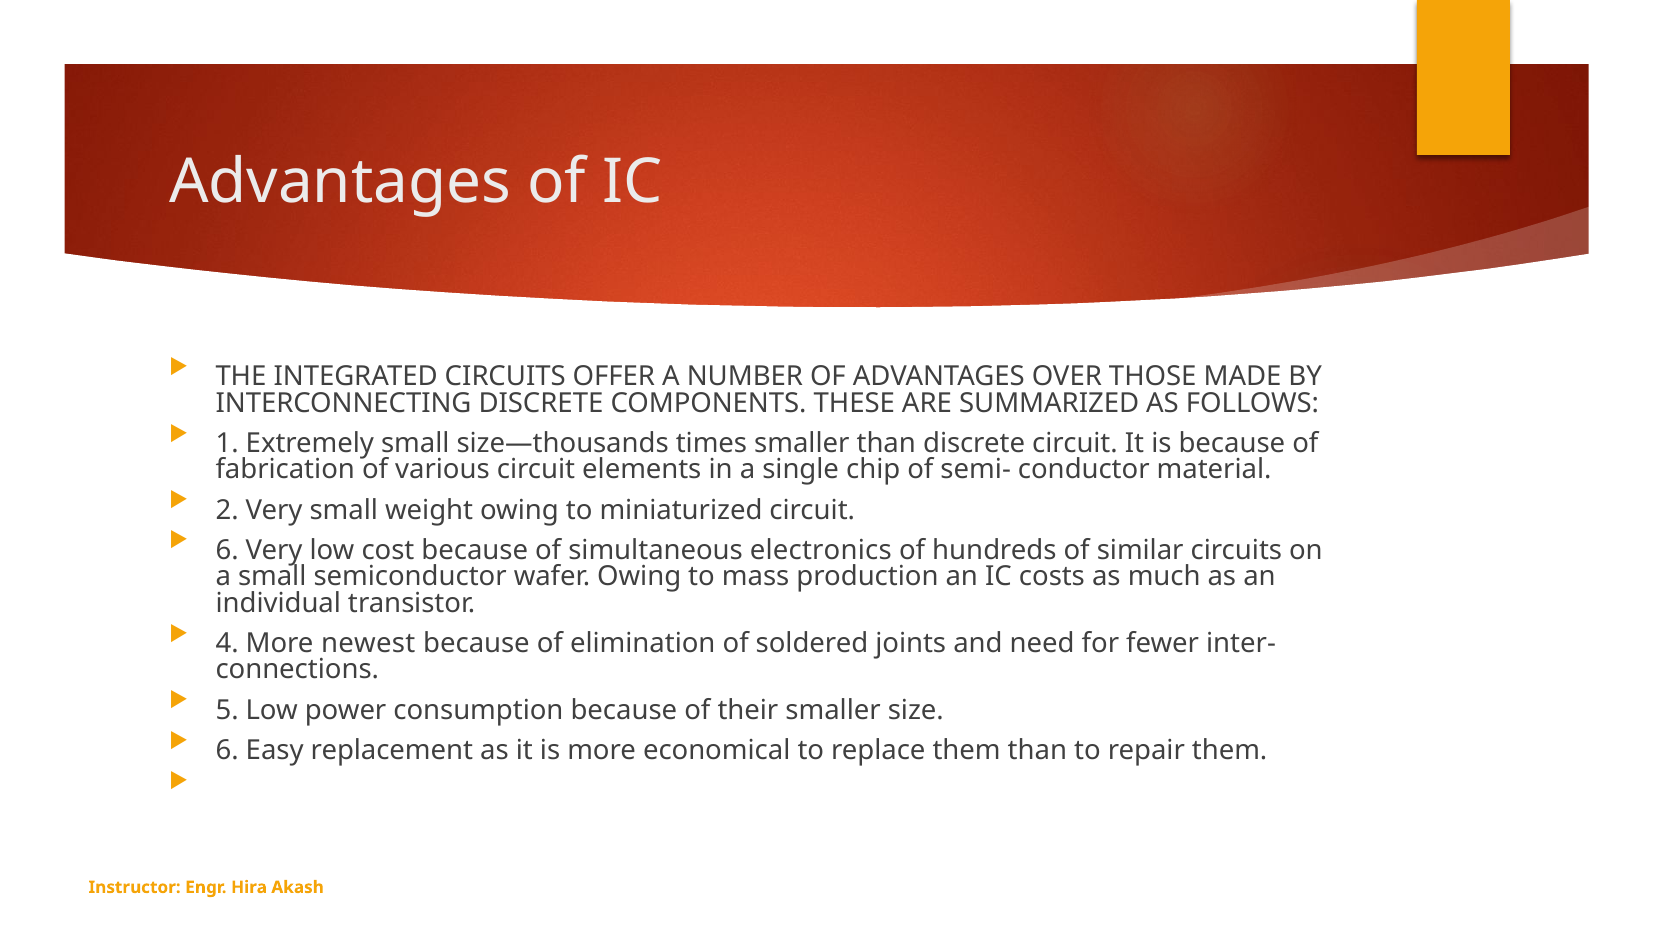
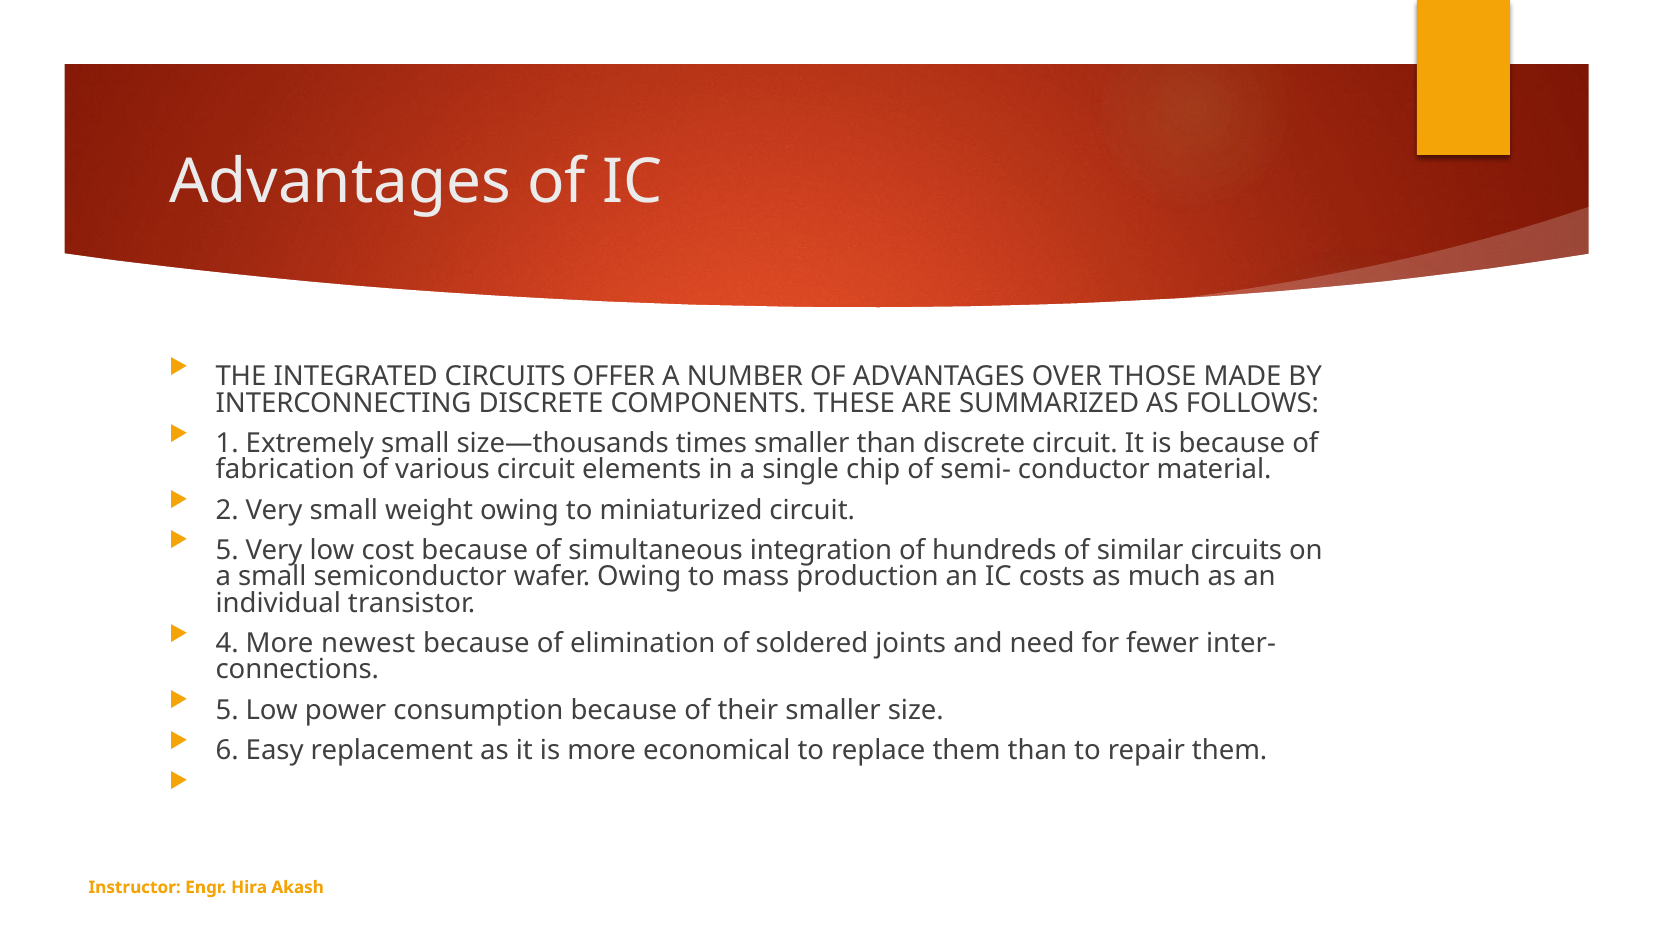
6: 6 -> 5 (227, 550)
electronics: electronics -> integration (821, 550)
